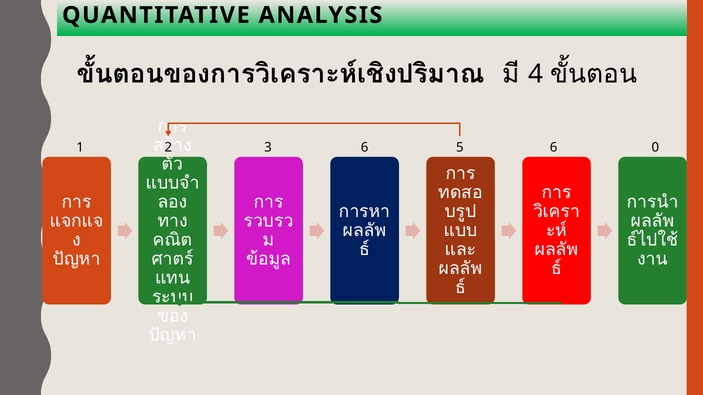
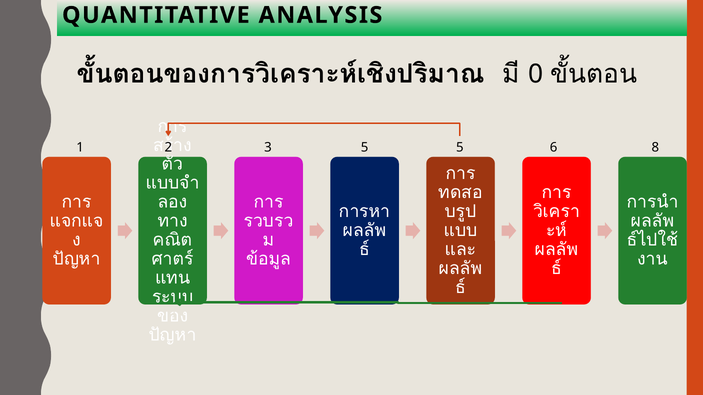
4: 4 -> 0 (536, 74)
3 6: 6 -> 5 (365, 148)
0: 0 -> 8 (655, 148)
